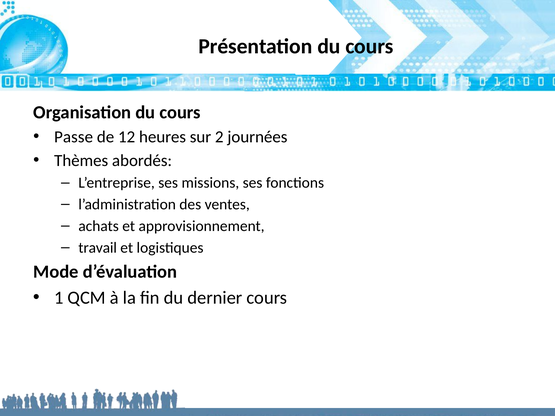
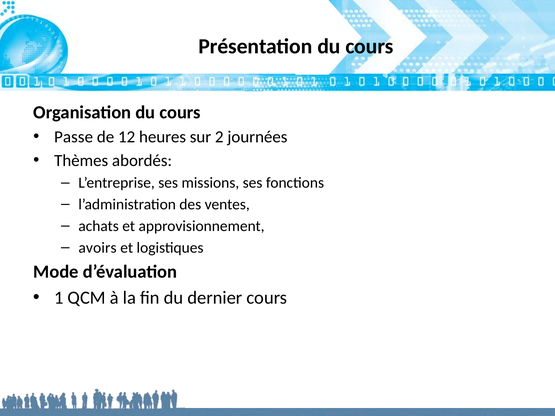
travail: travail -> avoirs (98, 248)
